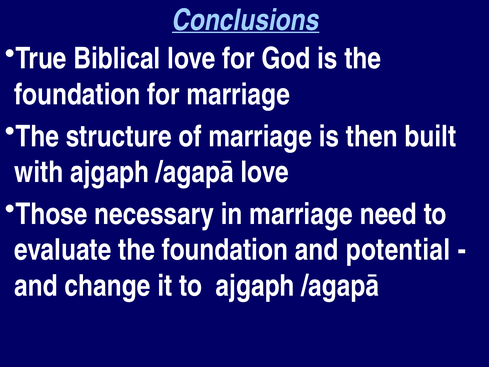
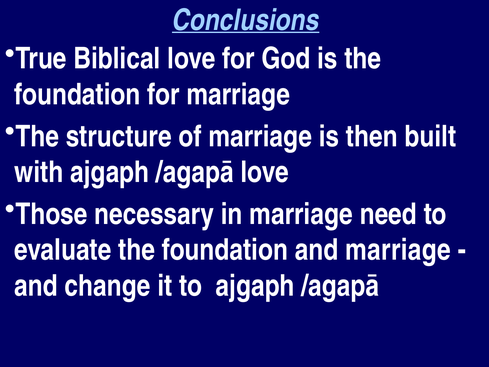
and potential: potential -> marriage (398, 250)
